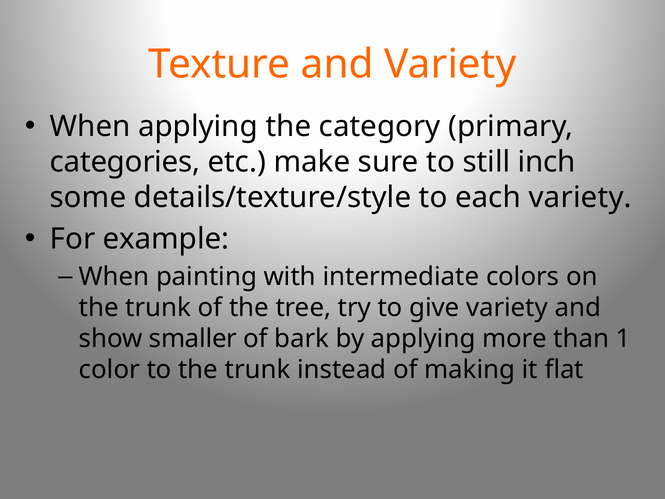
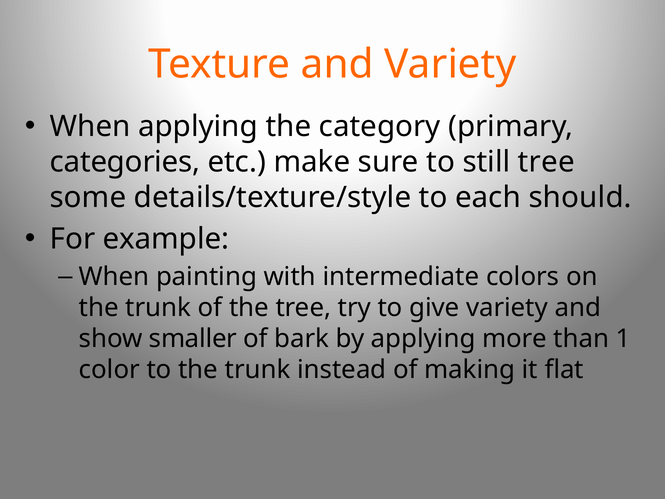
still inch: inch -> tree (547, 162)
each variety: variety -> should (580, 197)
